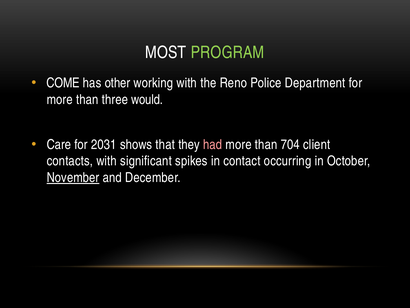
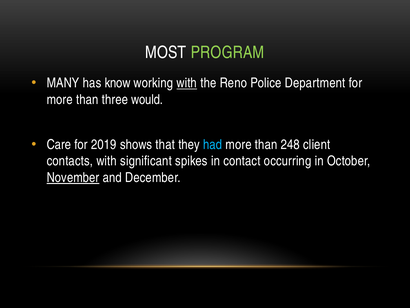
COME: COME -> MANY (63, 83)
other: other -> know (118, 83)
with underline: none -> present (187, 83)
2031: 2031 -> 2019 (104, 144)
had colour: pink -> light blue (213, 144)
704: 704 -> 248 (290, 144)
